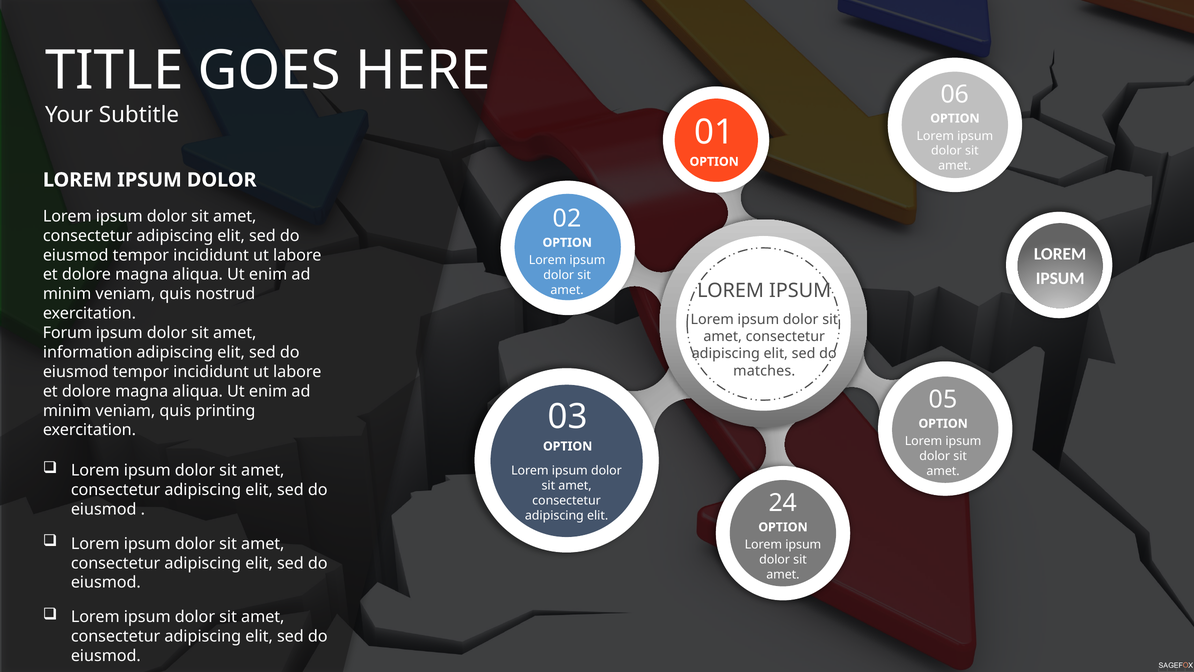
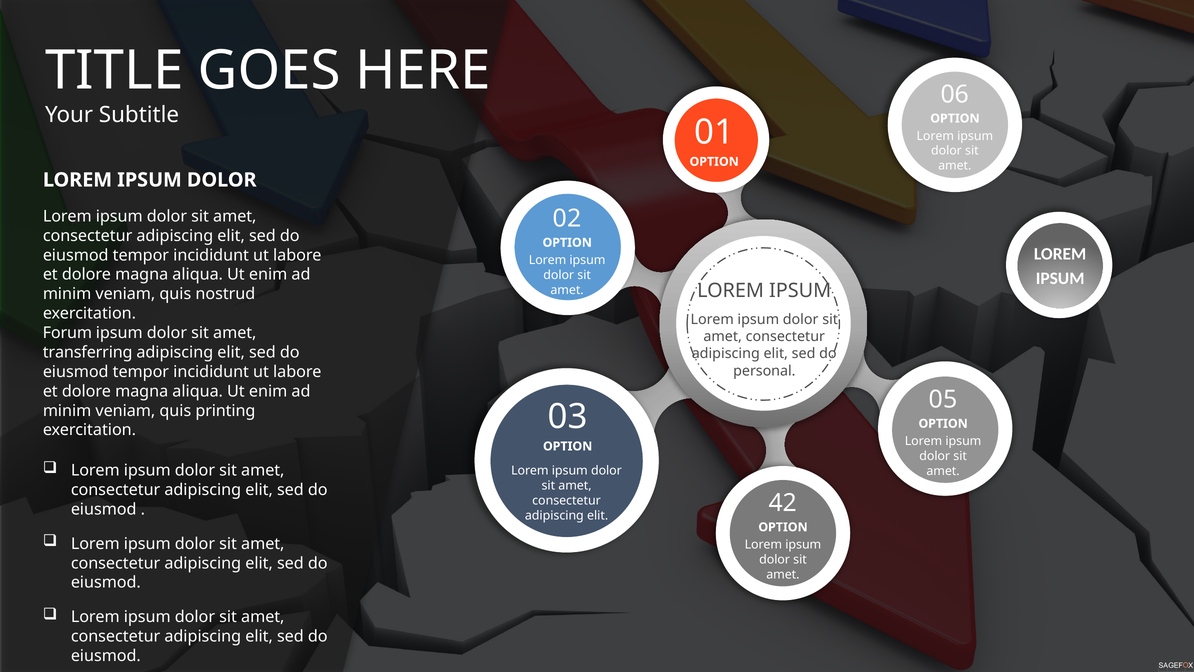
information: information -> transferring (88, 352)
matches: matches -> personal (764, 371)
24: 24 -> 42 (783, 503)
